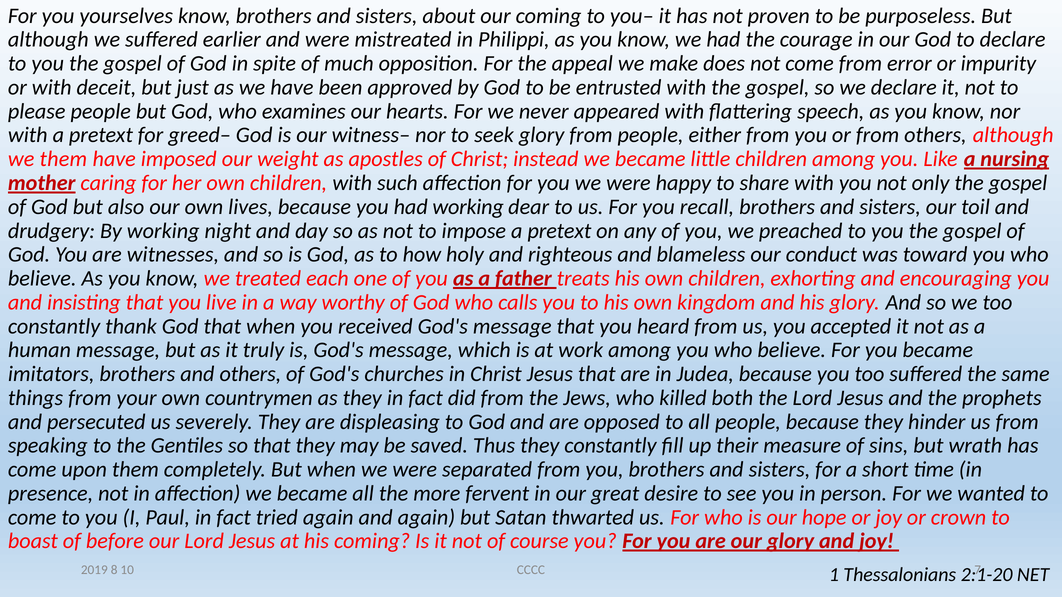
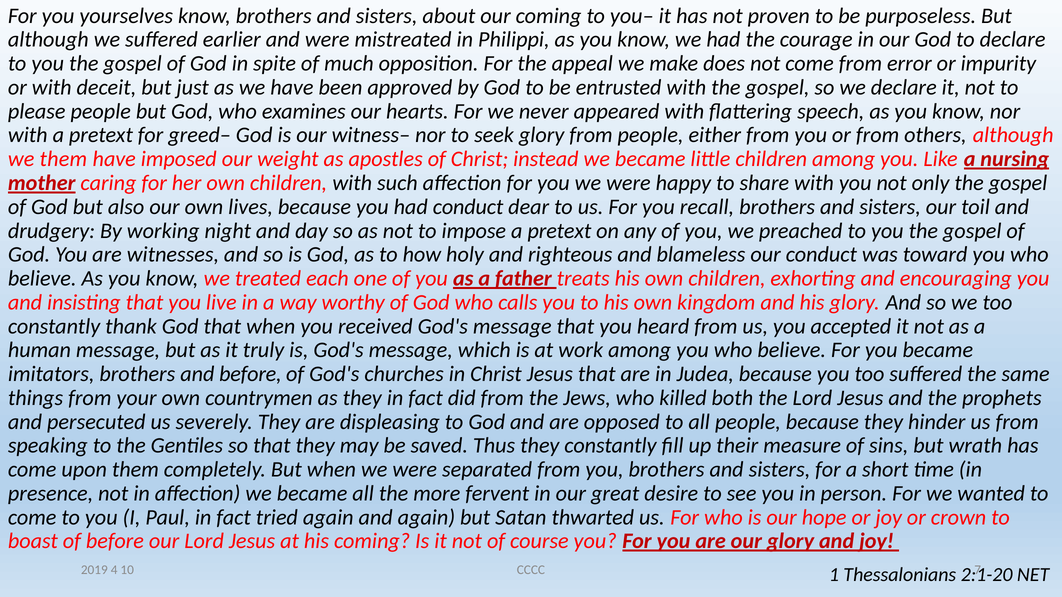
had working: working -> conduct (468, 207)
and others: others -> before (250, 374)
8: 8 -> 4 (114, 570)
